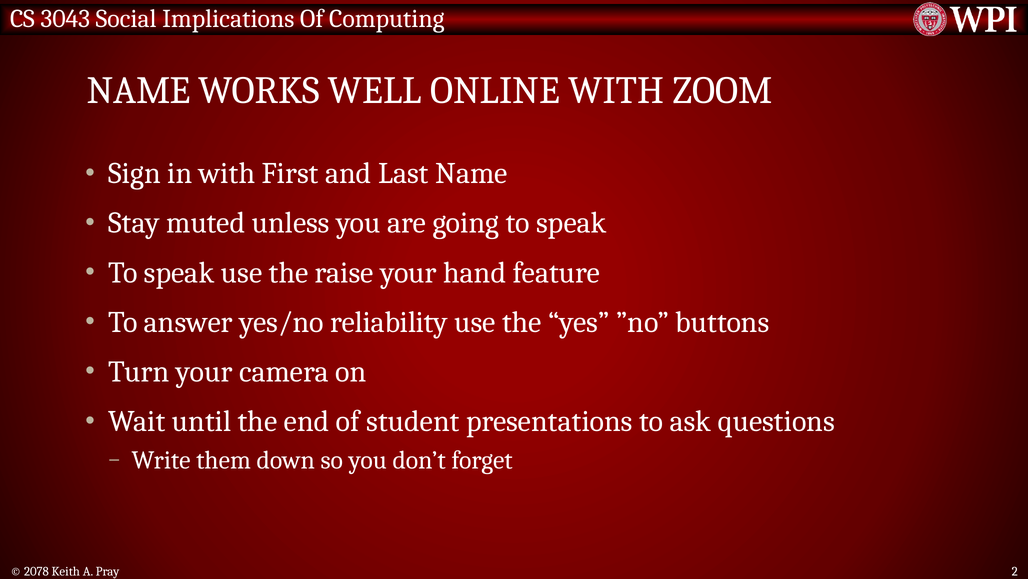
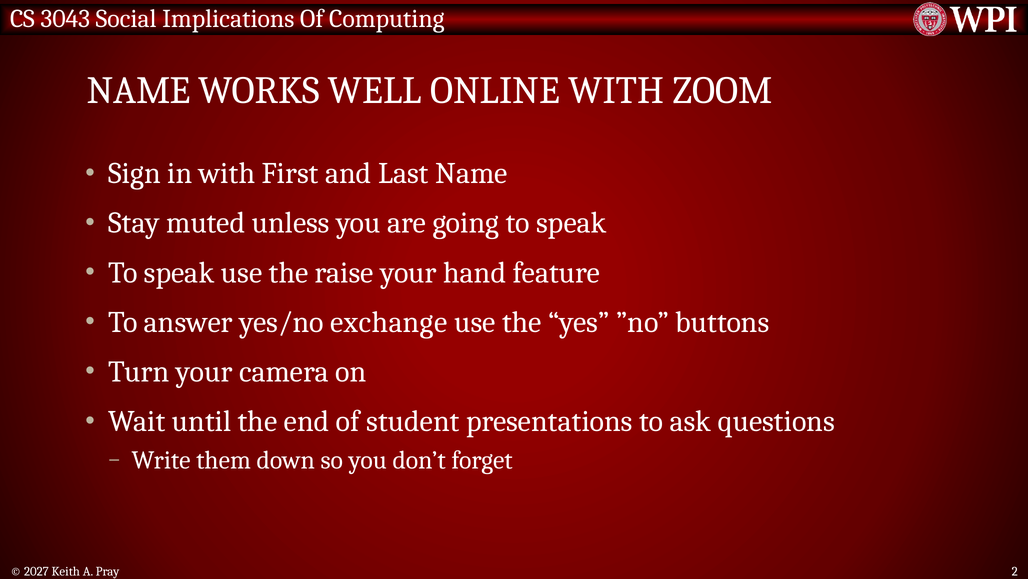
reliability: reliability -> exchange (389, 322)
2078: 2078 -> 2027 (36, 571)
